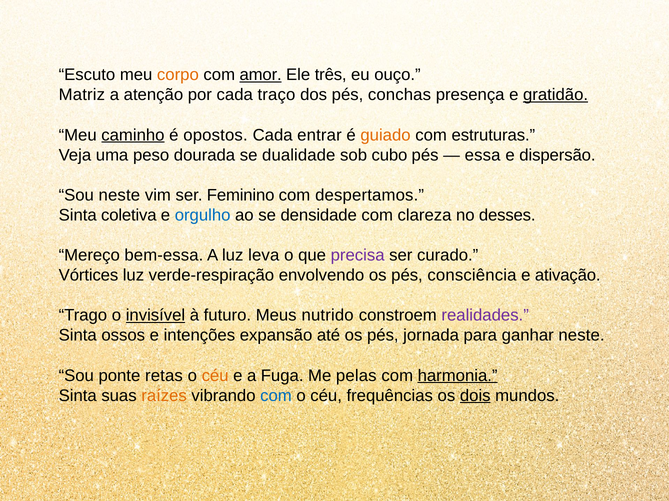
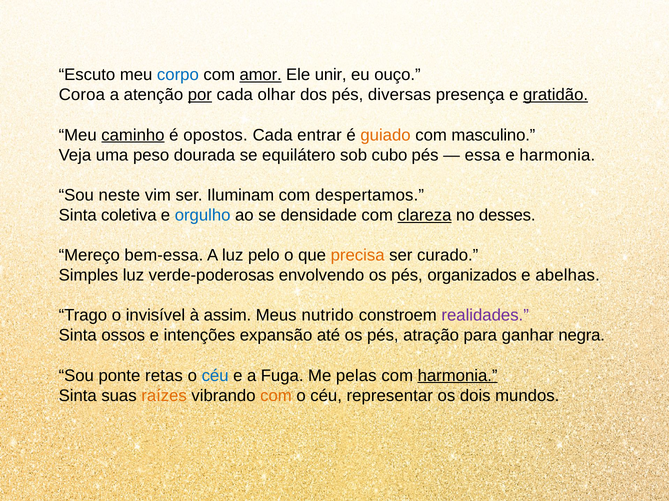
corpo colour: orange -> blue (178, 75)
três: três -> unir (331, 75)
Matriz: Matriz -> Coroa (82, 95)
por underline: none -> present (200, 95)
traço: traço -> olhar (276, 95)
conchas: conchas -> diversas (399, 95)
estruturas: estruturas -> masculino (493, 135)
dualidade: dualidade -> equilátero (299, 155)
e dispersão: dispersão -> harmonia (557, 155)
Feminino: Feminino -> Iluminam (241, 195)
clareza underline: none -> present (425, 216)
leva: leva -> pelo (264, 256)
precisa colour: purple -> orange (358, 256)
Vórtices: Vórtices -> Simples (88, 276)
verde-respiração: verde-respiração -> verde-poderosas (211, 276)
consciência: consciência -> organizados (472, 276)
ativação: ativação -> abelhas (568, 276)
invisível underline: present -> none (155, 316)
futuro: futuro -> assim (227, 316)
jornada: jornada -> atração (431, 336)
ganhar neste: neste -> negra (582, 336)
céu colour: orange -> blue (215, 376)
com colour: blue -> orange (276, 396)
frequências: frequências -> representar (390, 396)
dois underline: present -> none (475, 396)
